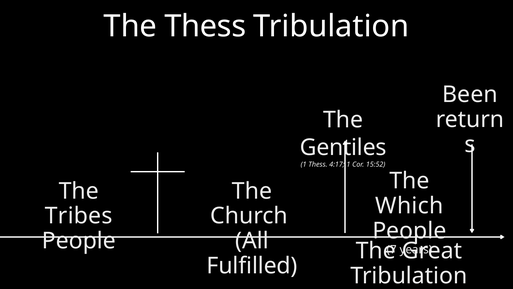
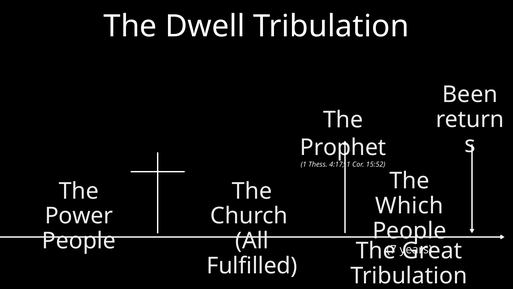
The Thess: Thess -> Dwell (205, 26)
Gentiles: Gentiles -> Prophet (343, 147)
Tribes: Tribes -> Power (79, 216)
